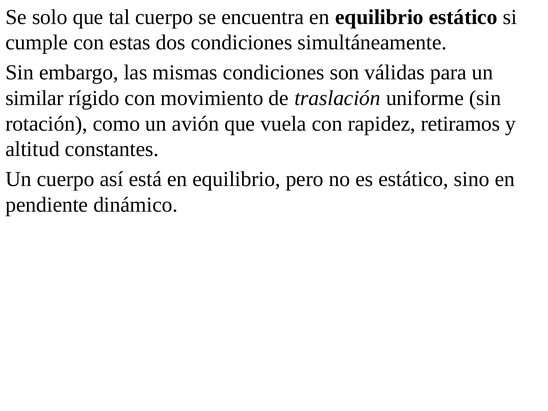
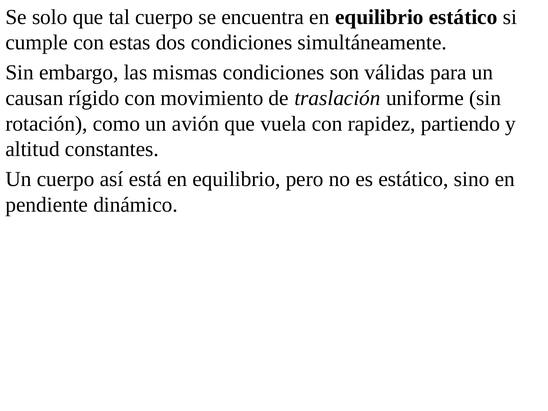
similar: similar -> causan (34, 98)
retiramos: retiramos -> partiendo (460, 124)
